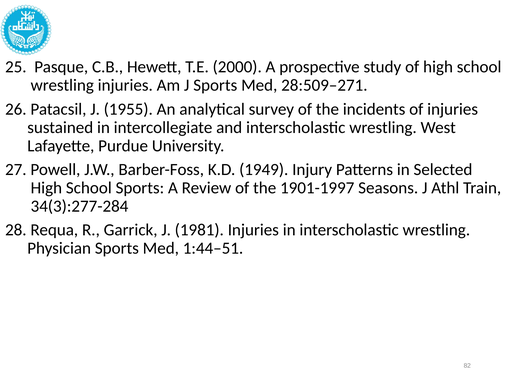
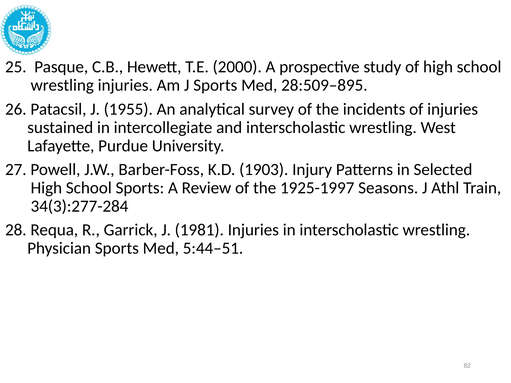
28:509–271: 28:509–271 -> 28:509–895 (324, 85)
1949: 1949 -> 1903 (264, 170)
1901-1997: 1901-1997 -> 1925-1997 (317, 188)
1:44–51: 1:44–51 -> 5:44–51 (213, 249)
